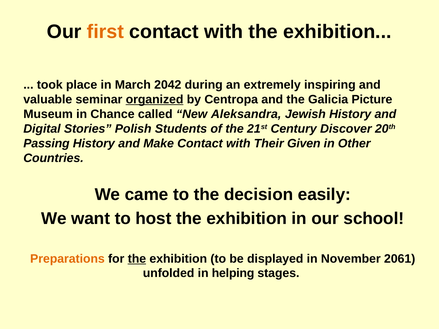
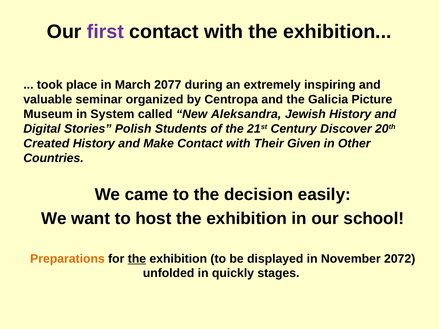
first colour: orange -> purple (105, 32)
2042: 2042 -> 2077 (168, 85)
organized underline: present -> none (155, 100)
Chance: Chance -> System (112, 114)
Passing: Passing -> Created (46, 143)
2061: 2061 -> 2072 (400, 259)
helping: helping -> quickly (233, 274)
